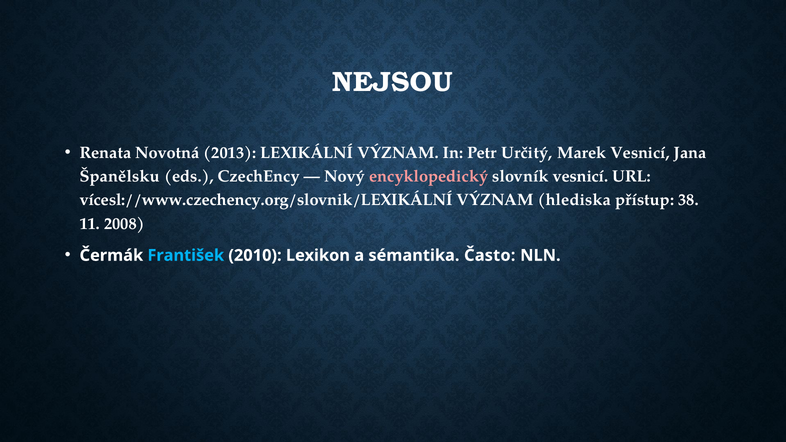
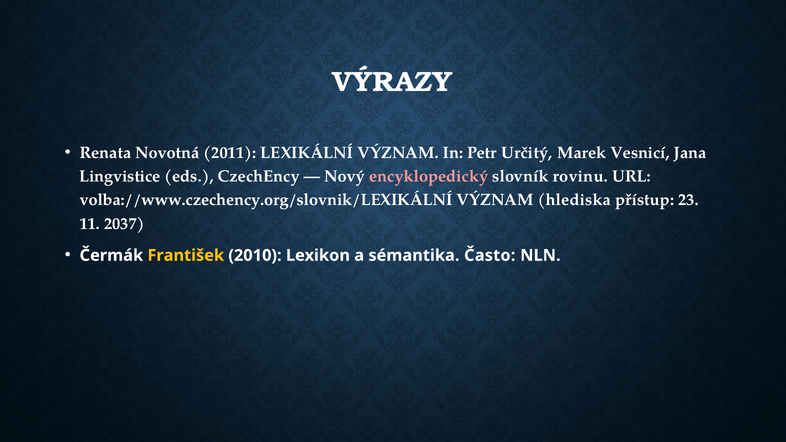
NEJSOU: NEJSOU -> VÝRAZY (392, 82)
2013: 2013 -> 2011 (230, 153)
Španělsku: Španělsku -> Lingvistice (120, 177)
slovník vesnicí: vesnicí -> rovinu (580, 177)
vícesl://www.czechency.org/slovnik/LEXIKÁLNÍ: vícesl://www.czechency.org/slovnik/LEXIKÁLNÍ -> volba://www.czechency.org/slovnik/LEXIKÁLNÍ (266, 200)
38: 38 -> 23 (688, 200)
2008: 2008 -> 2037 (124, 224)
František colour: light blue -> yellow (186, 255)
